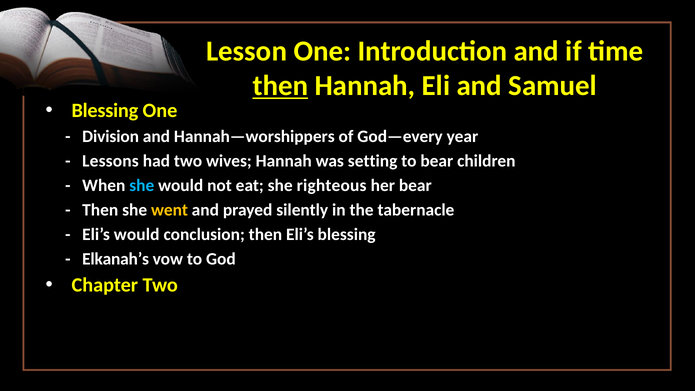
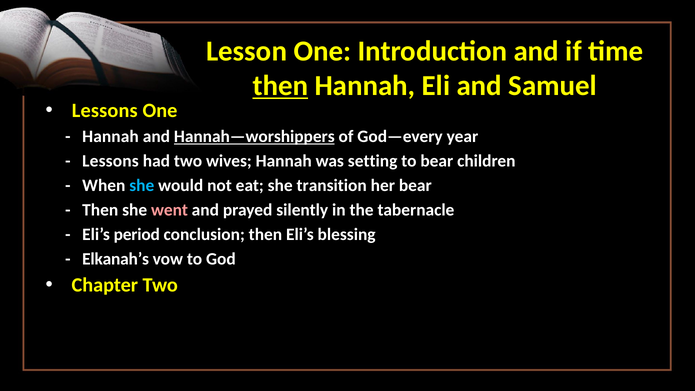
Blessing: Blessing -> Lessons (105, 110)
Division: Division -> Hannah (110, 136)
Hannah—worshippers underline: none -> present (254, 136)
righteous: righteous -> transition (332, 185)
went colour: yellow -> pink (169, 210)
Eli’s would: would -> period (137, 234)
